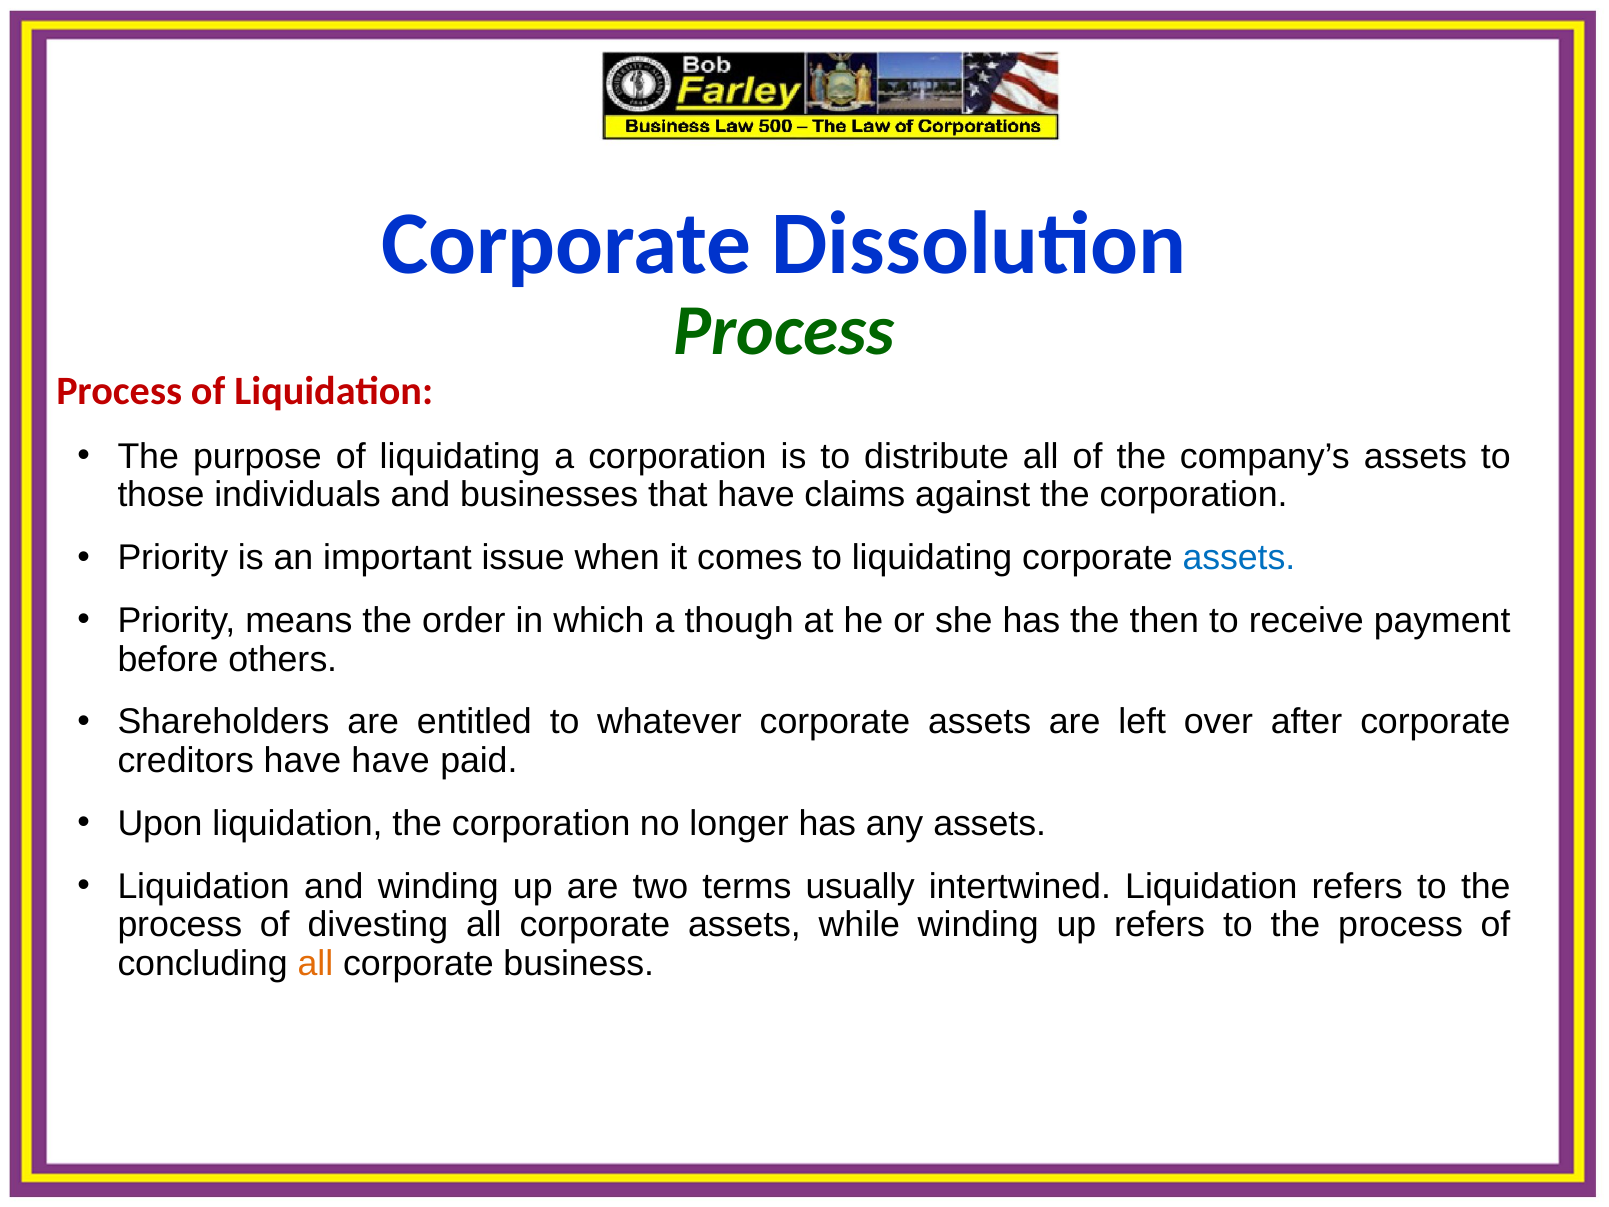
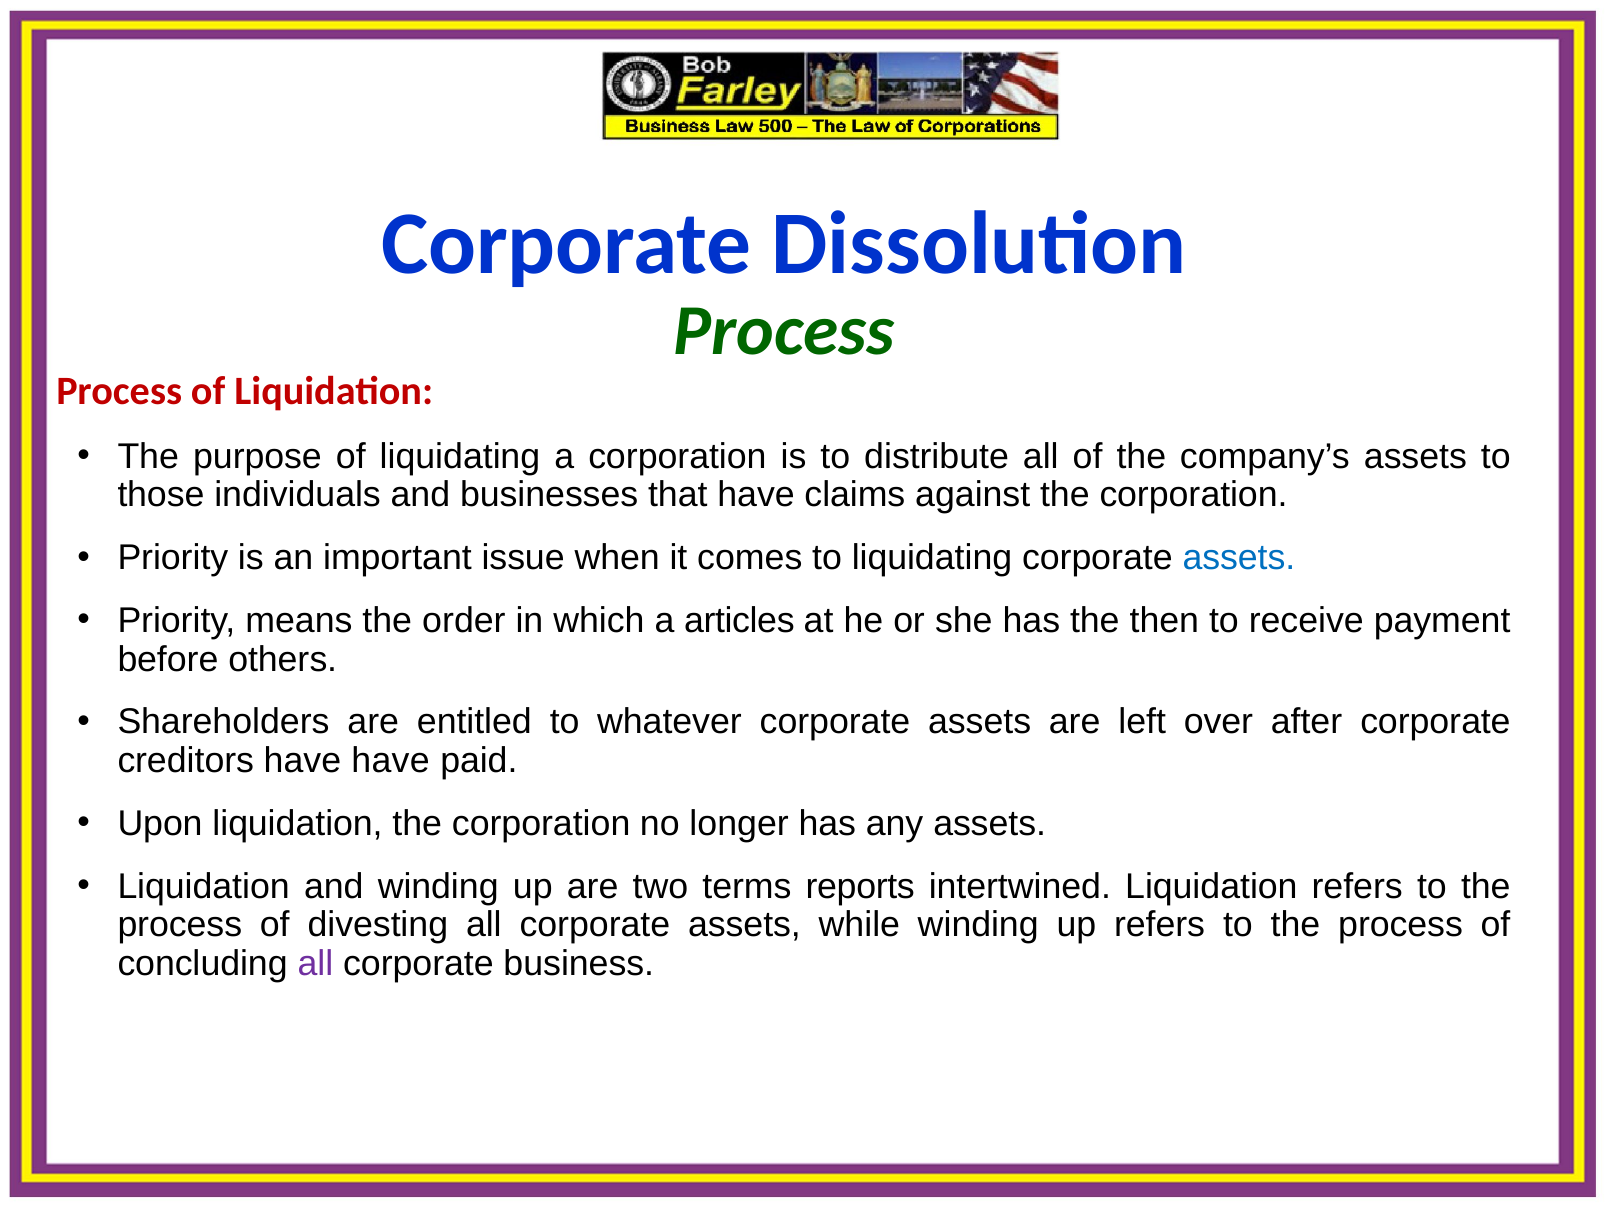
though: though -> articles (739, 621)
usually: usually -> reports (860, 886)
all colour: orange -> purple (315, 963)
